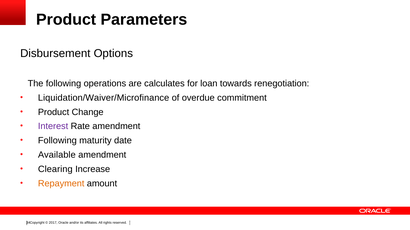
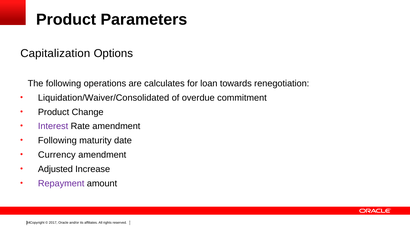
Disbursement: Disbursement -> Capitalization (55, 54)
Liquidation/Waiver/Microfinance: Liquidation/Waiver/Microfinance -> Liquidation/Waiver/Consolidated (104, 98)
Available: Available -> Currency (57, 155)
Clearing: Clearing -> Adjusted (55, 170)
Repayment colour: orange -> purple (61, 184)
